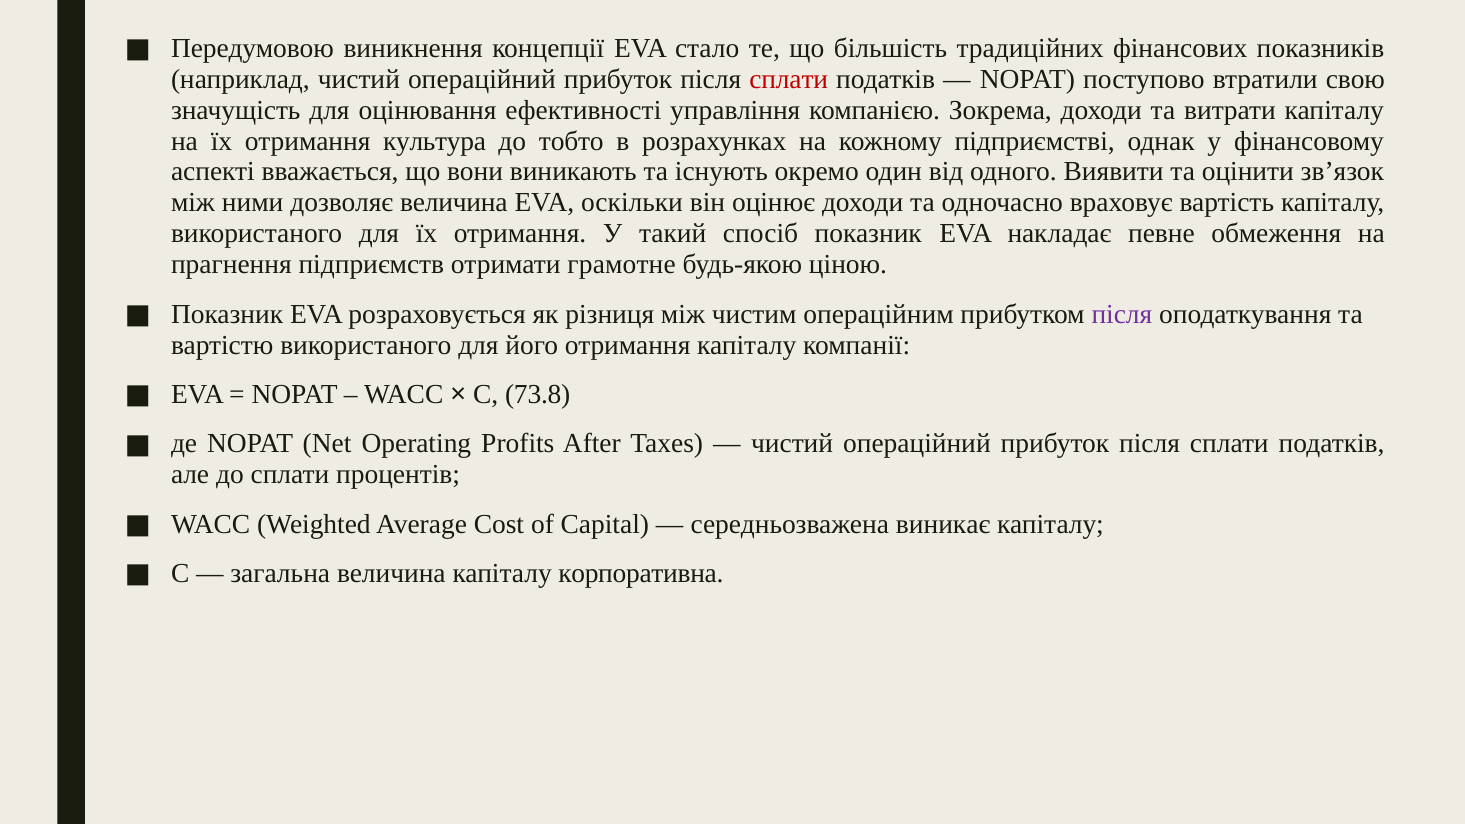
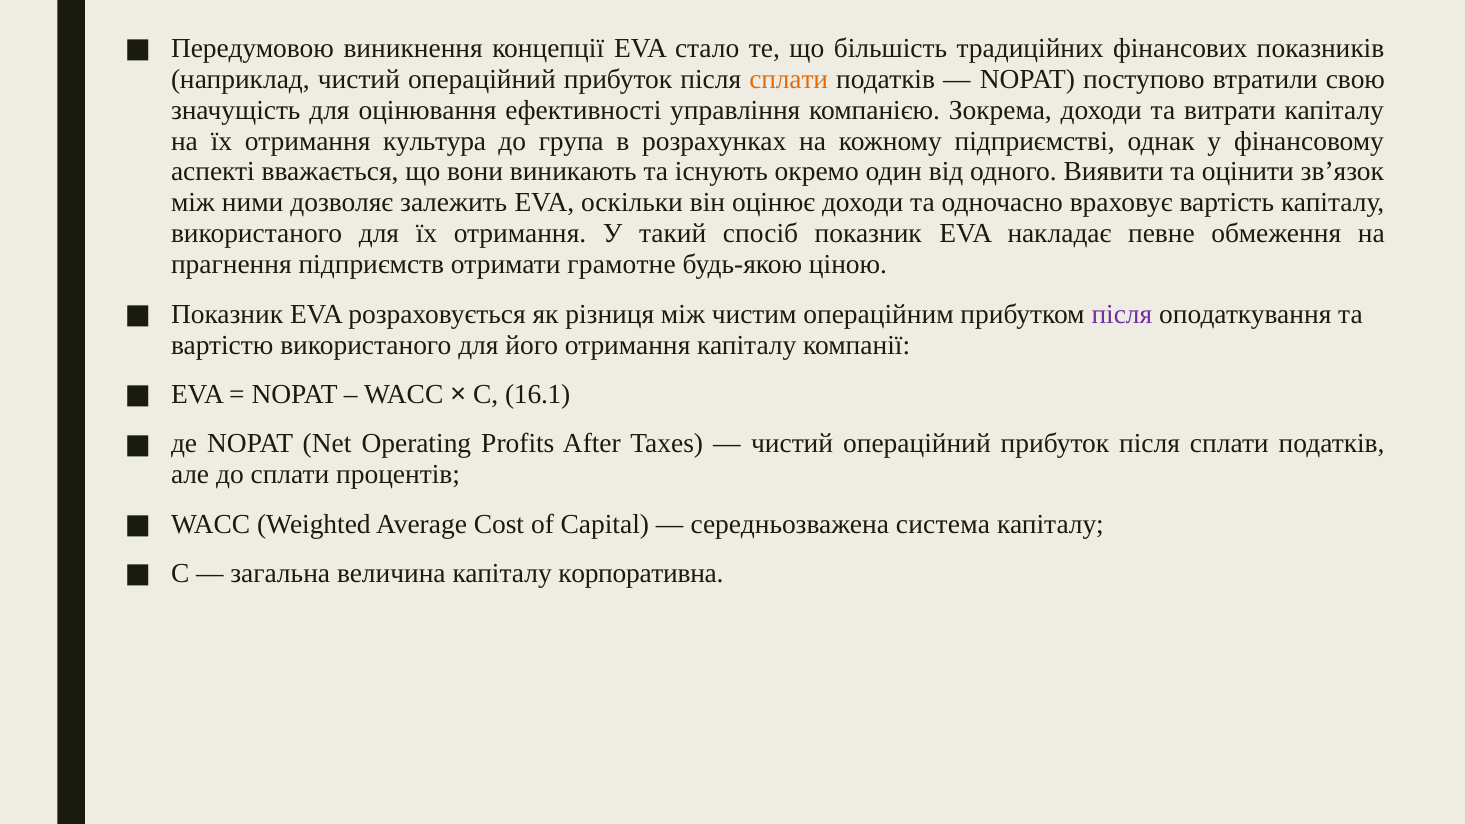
сплати colour: red -> orange (789, 79)
тобто: тобто -> група (571, 141)
дозволяє величина: величина -> залежить (454, 203)
73.8: 73.8 -> 16.1 (538, 394)
виникає: виникає -> система (943, 524)
